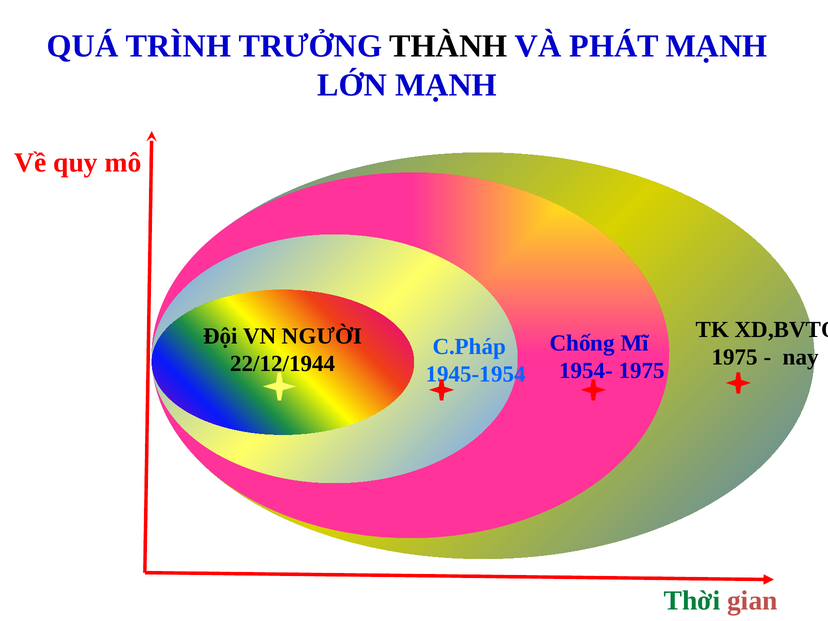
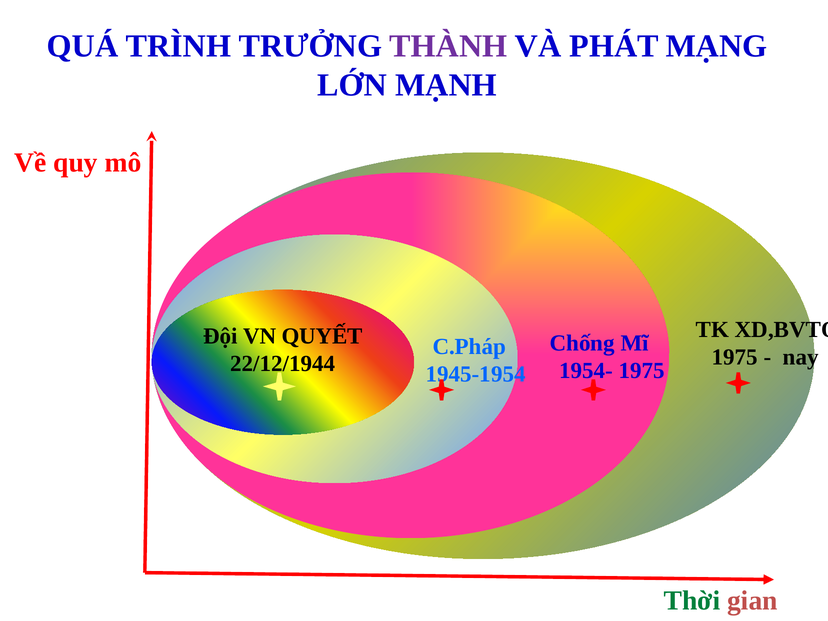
THÀNH colour: black -> purple (448, 46)
PHÁT MẠNH: MẠNH -> MẠNG (716, 46)
NGƯỜI: NGƯỜI -> QUYẾT (322, 336)
